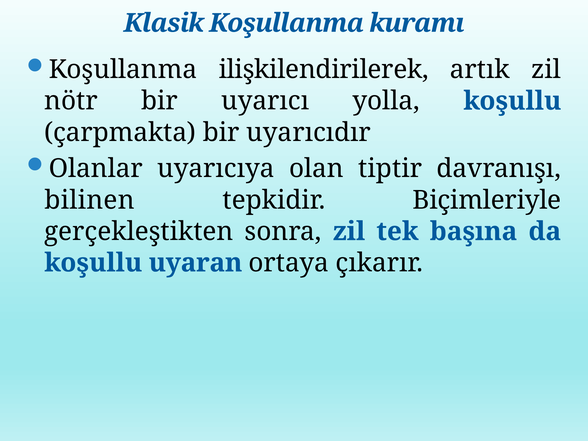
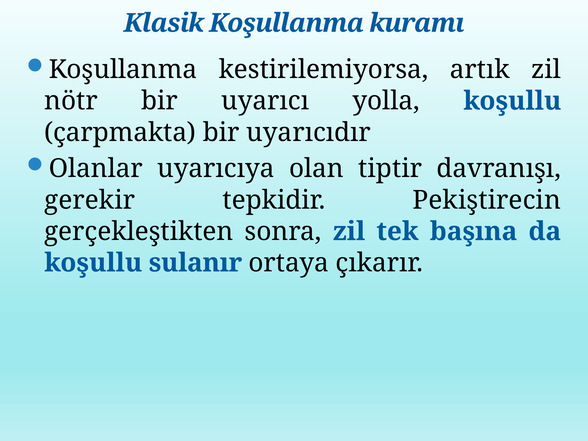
ilişkilendirilerek: ilişkilendirilerek -> kestirilemiyorsa (324, 70)
bilinen: bilinen -> gerekir (90, 200)
Biçimleriyle: Biçimleriyle -> Pekiştirecin (487, 200)
uyaran: uyaran -> sulanır (195, 263)
